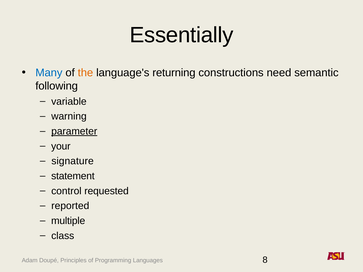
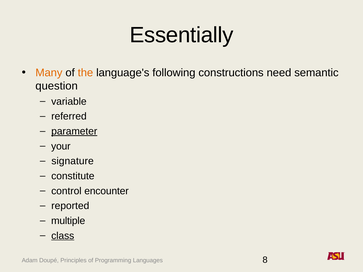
Many colour: blue -> orange (49, 73)
returning: returning -> following (174, 73)
following: following -> question (57, 86)
warning: warning -> referred (69, 116)
statement: statement -> constitute (73, 176)
requested: requested -> encounter (107, 191)
class underline: none -> present (63, 236)
